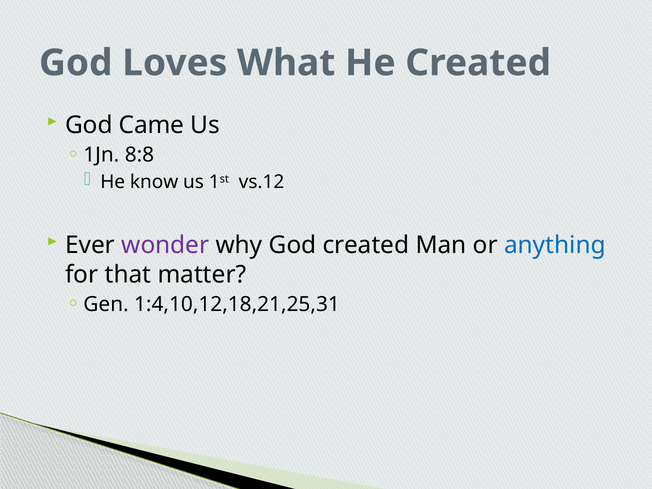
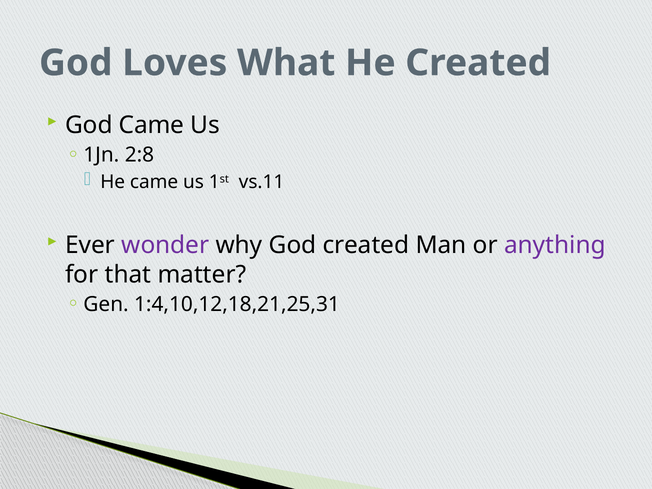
8:8: 8:8 -> 2:8 (139, 155)
He know: know -> came (154, 182)
vs.12: vs.12 -> vs.11 (262, 182)
anything colour: blue -> purple (555, 245)
